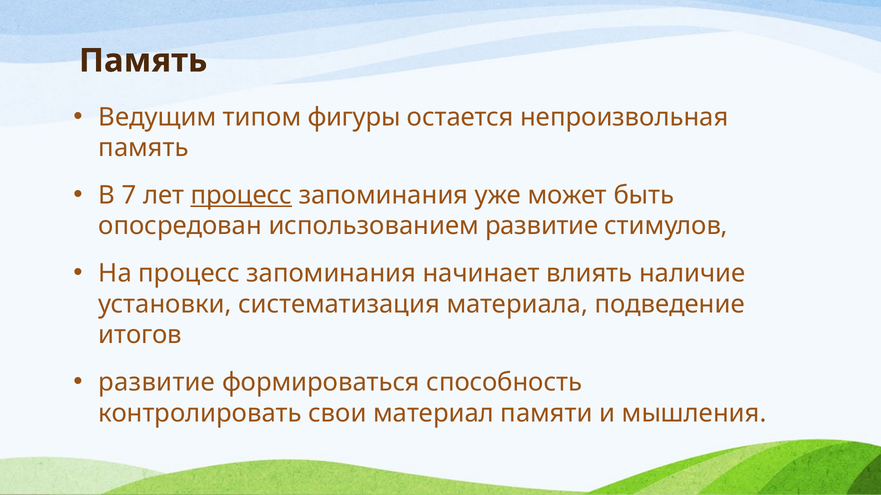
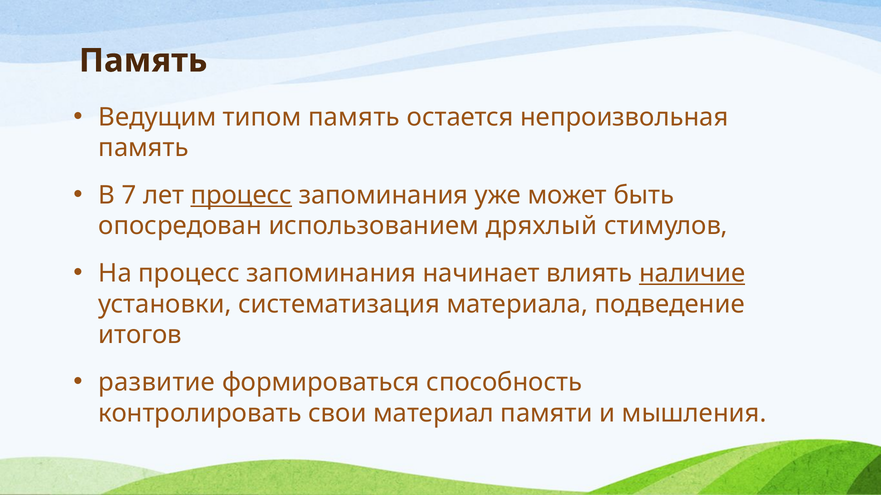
типом фигуры: фигуры -> память (354, 117)
использованием развитие: развитие -> дряхлый (541, 226)
наличие underline: none -> present (692, 274)
